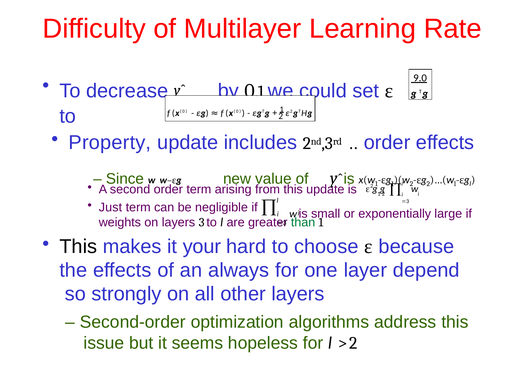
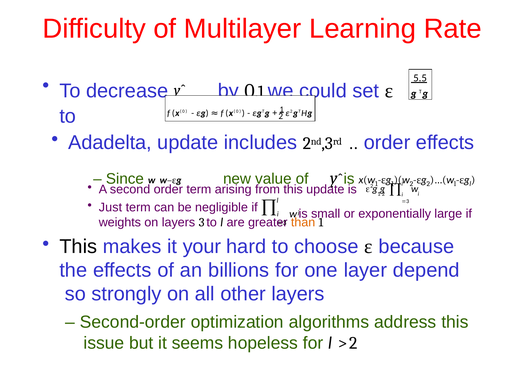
9.0: 9.0 -> 5.5 (420, 78)
Property: Property -> Adadelta (110, 143)
than colour: green -> orange (303, 223)
always: always -> billions (239, 270)
